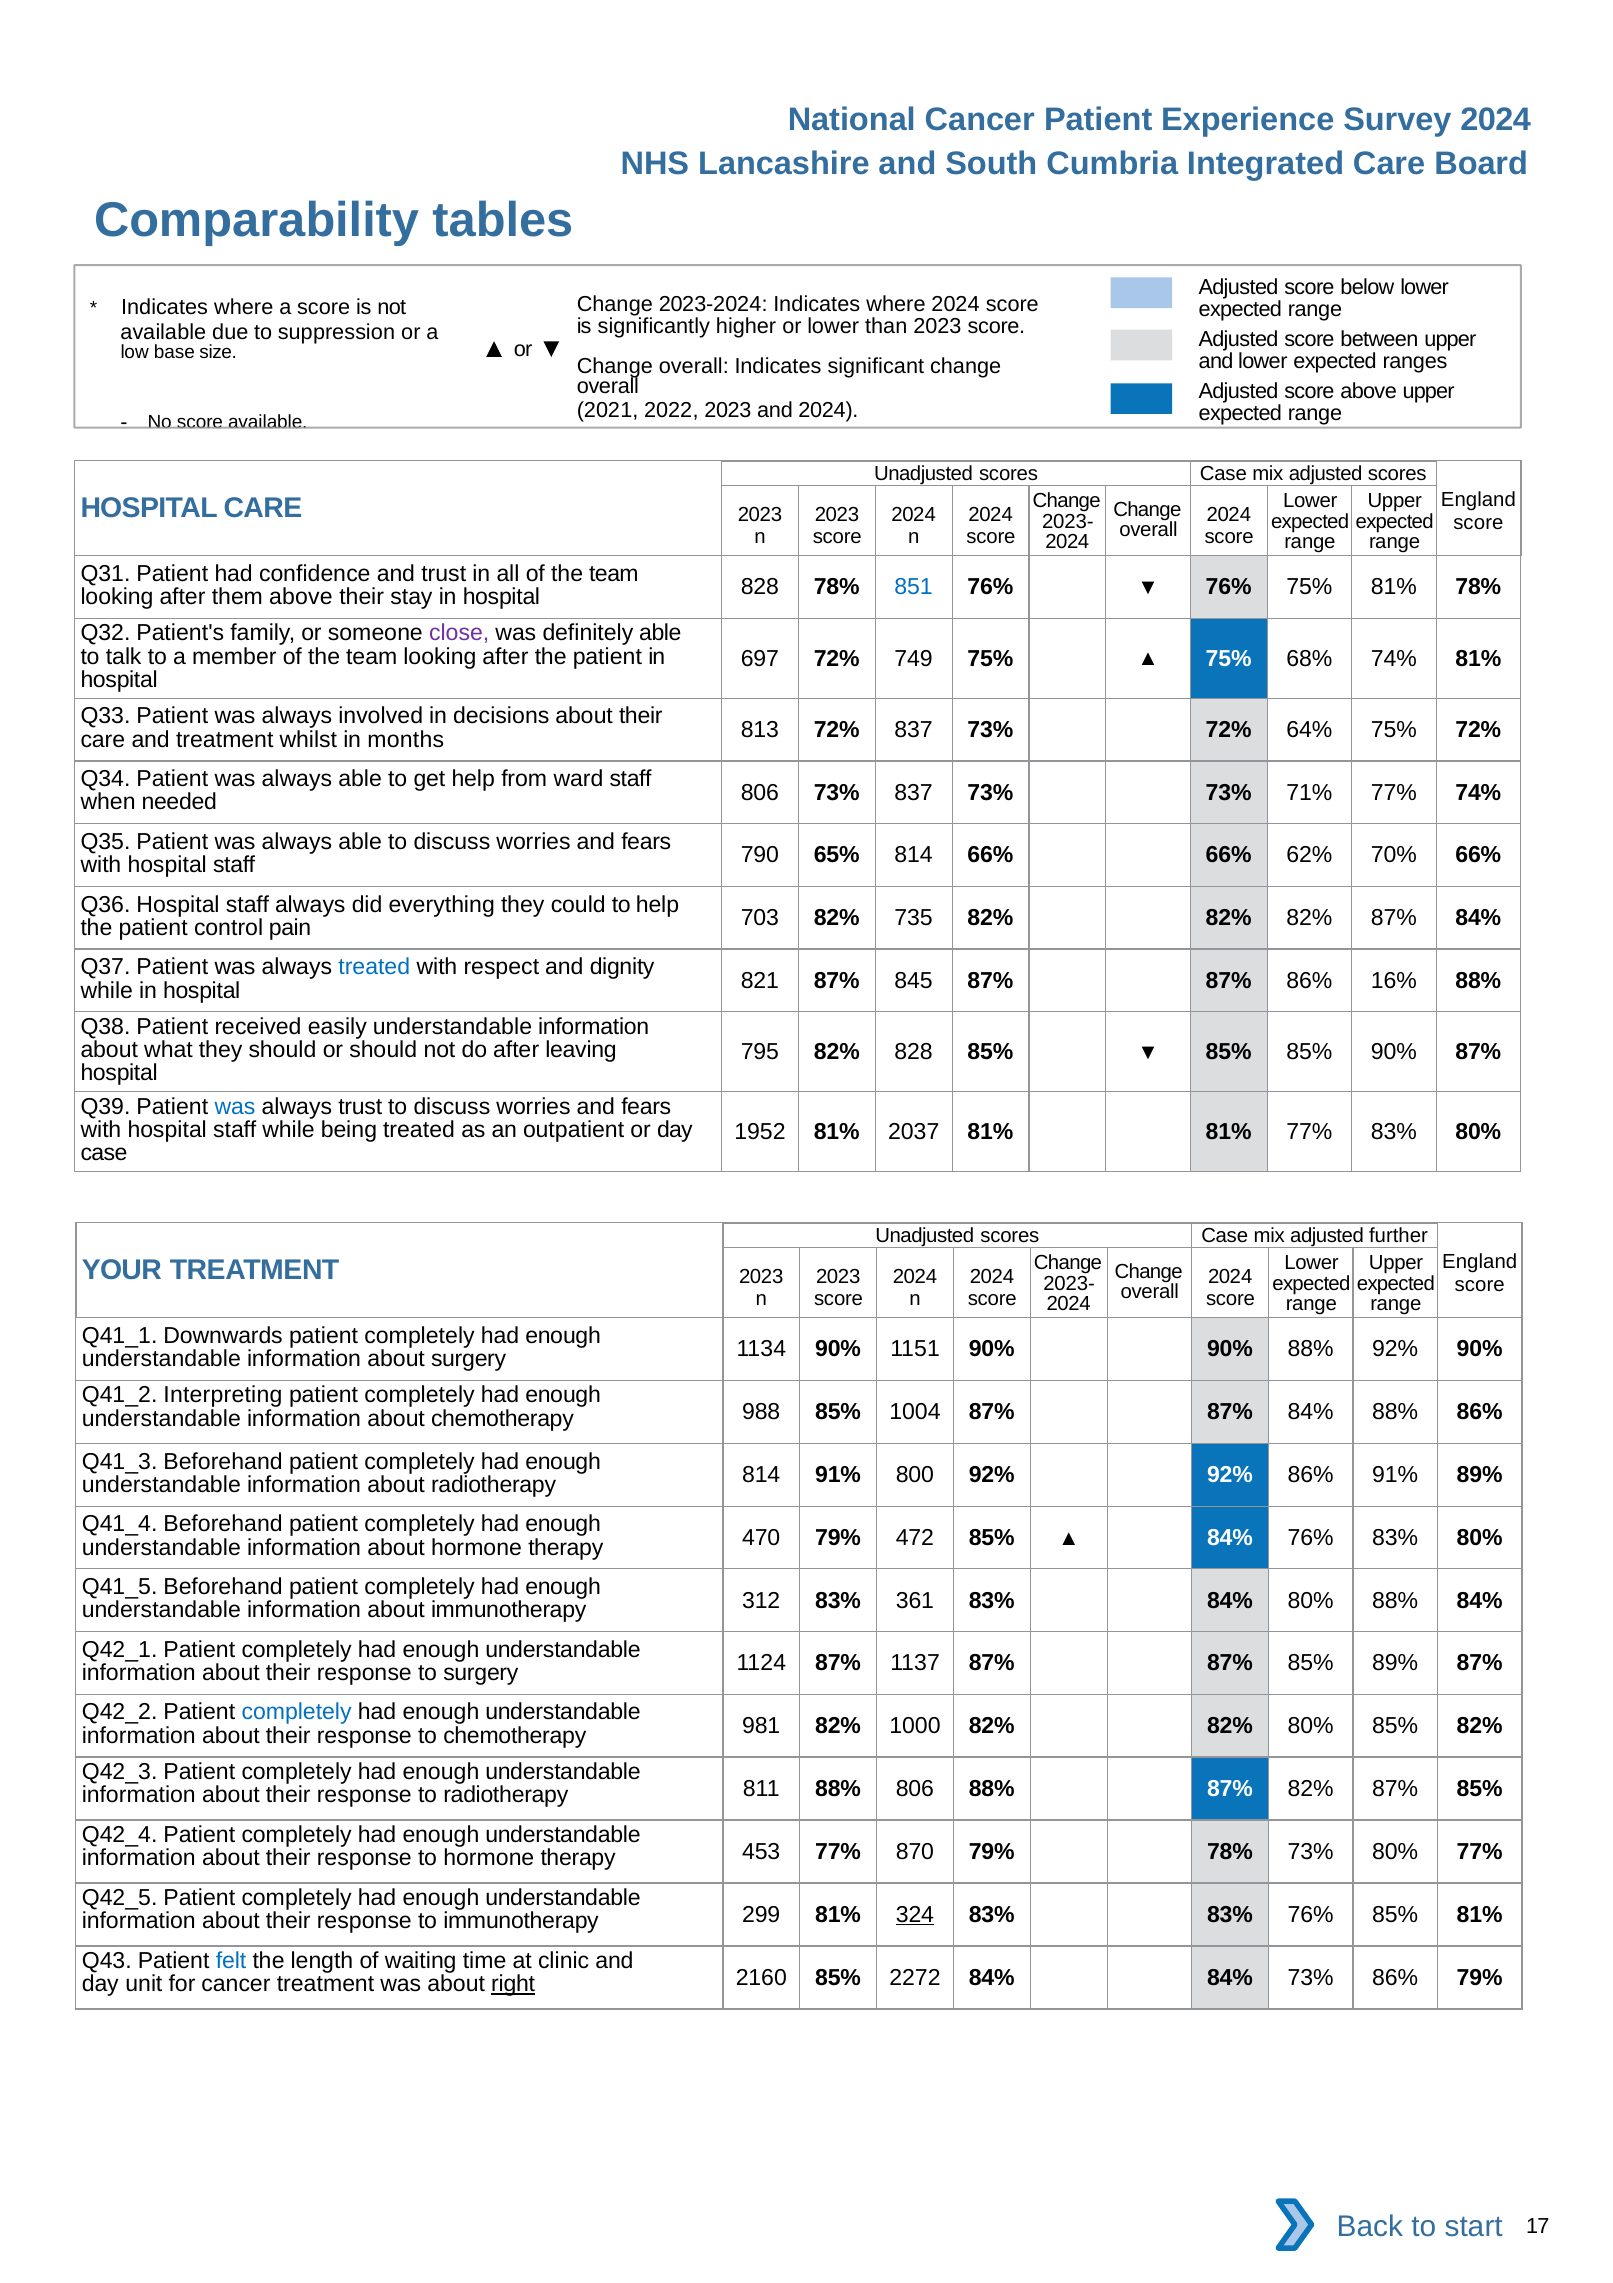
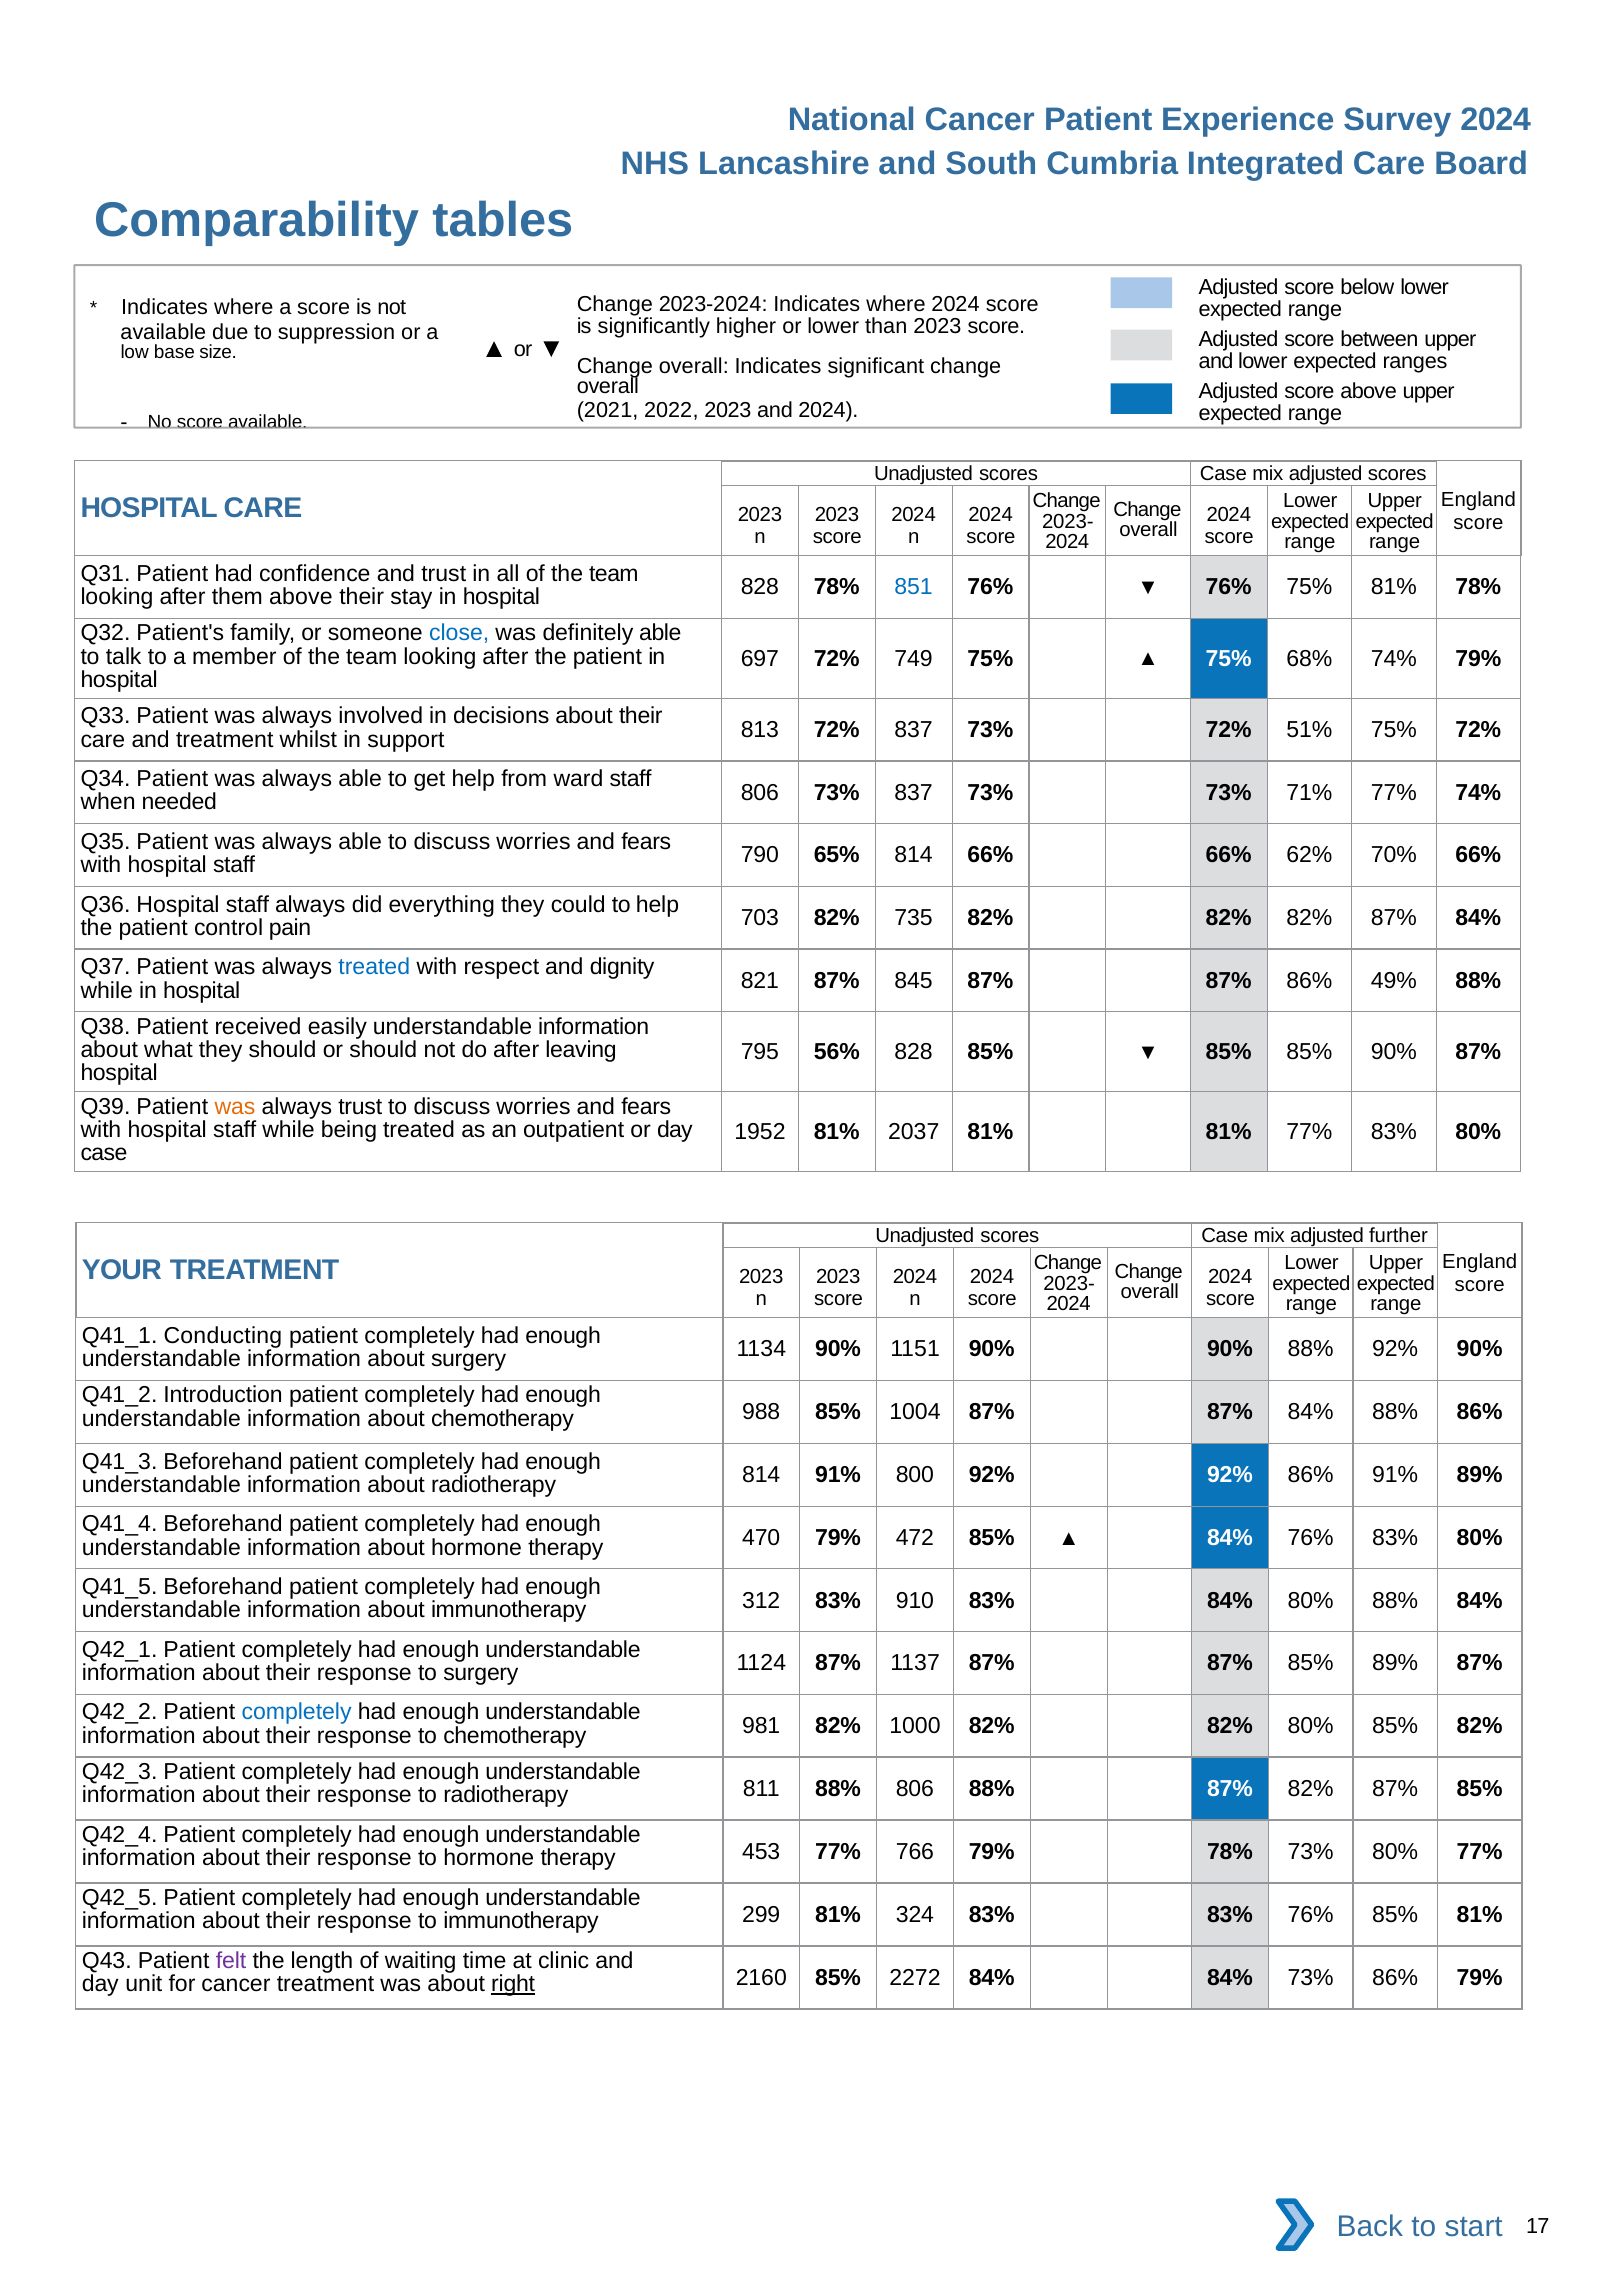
close colour: purple -> blue (459, 633)
74% 81%: 81% -> 79% (1478, 658)
months: months -> support (406, 739)
64%: 64% -> 51% (1309, 730)
16%: 16% -> 49% (1394, 981)
795 82%: 82% -> 56% (837, 1052)
was colour: blue -> orange (235, 1106)
Downwards: Downwards -> Conducting (223, 1336)
Interpreting: Interpreting -> Introduction (223, 1395)
361: 361 -> 910 (915, 1600)
870: 870 -> 766 (915, 1852)
324 underline: present -> none (915, 1915)
felt colour: blue -> purple (231, 1961)
